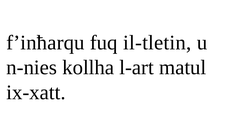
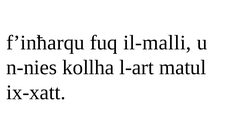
il-tletin: il-tletin -> il-malli (157, 43)
